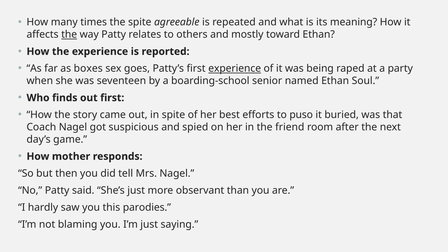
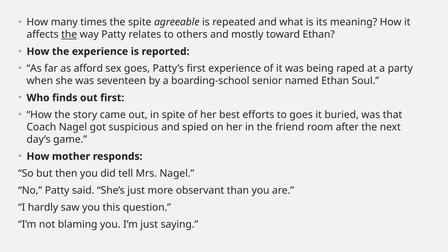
boxes: boxes -> afford (88, 69)
experience underline: present -> none (235, 69)
to puso: puso -> goes (301, 115)
parodies: parodies -> question (147, 207)
